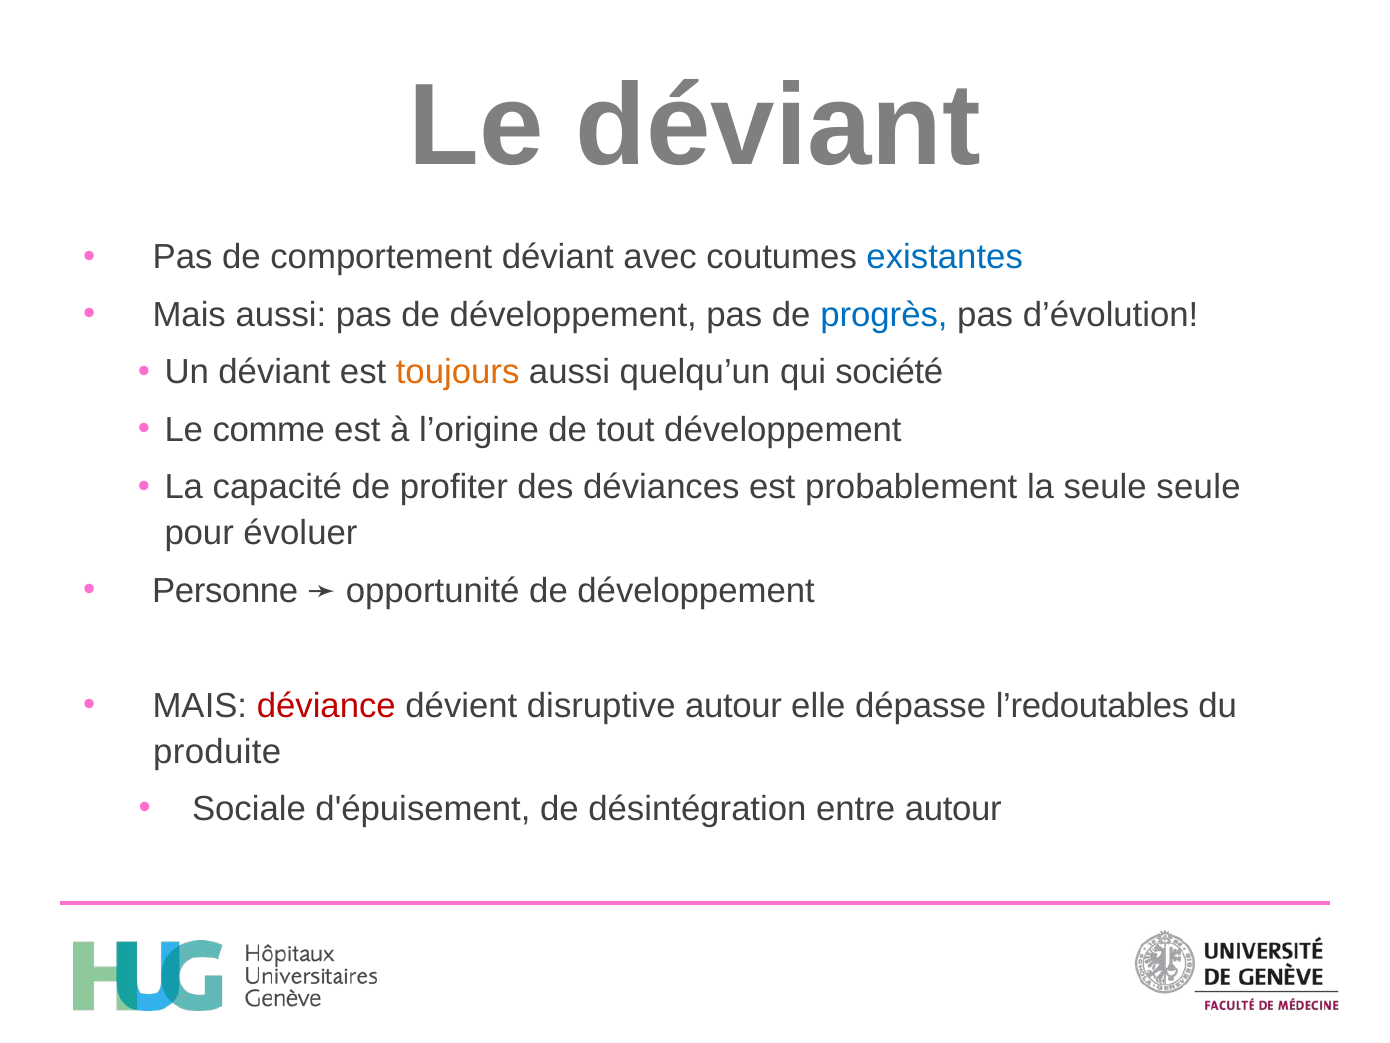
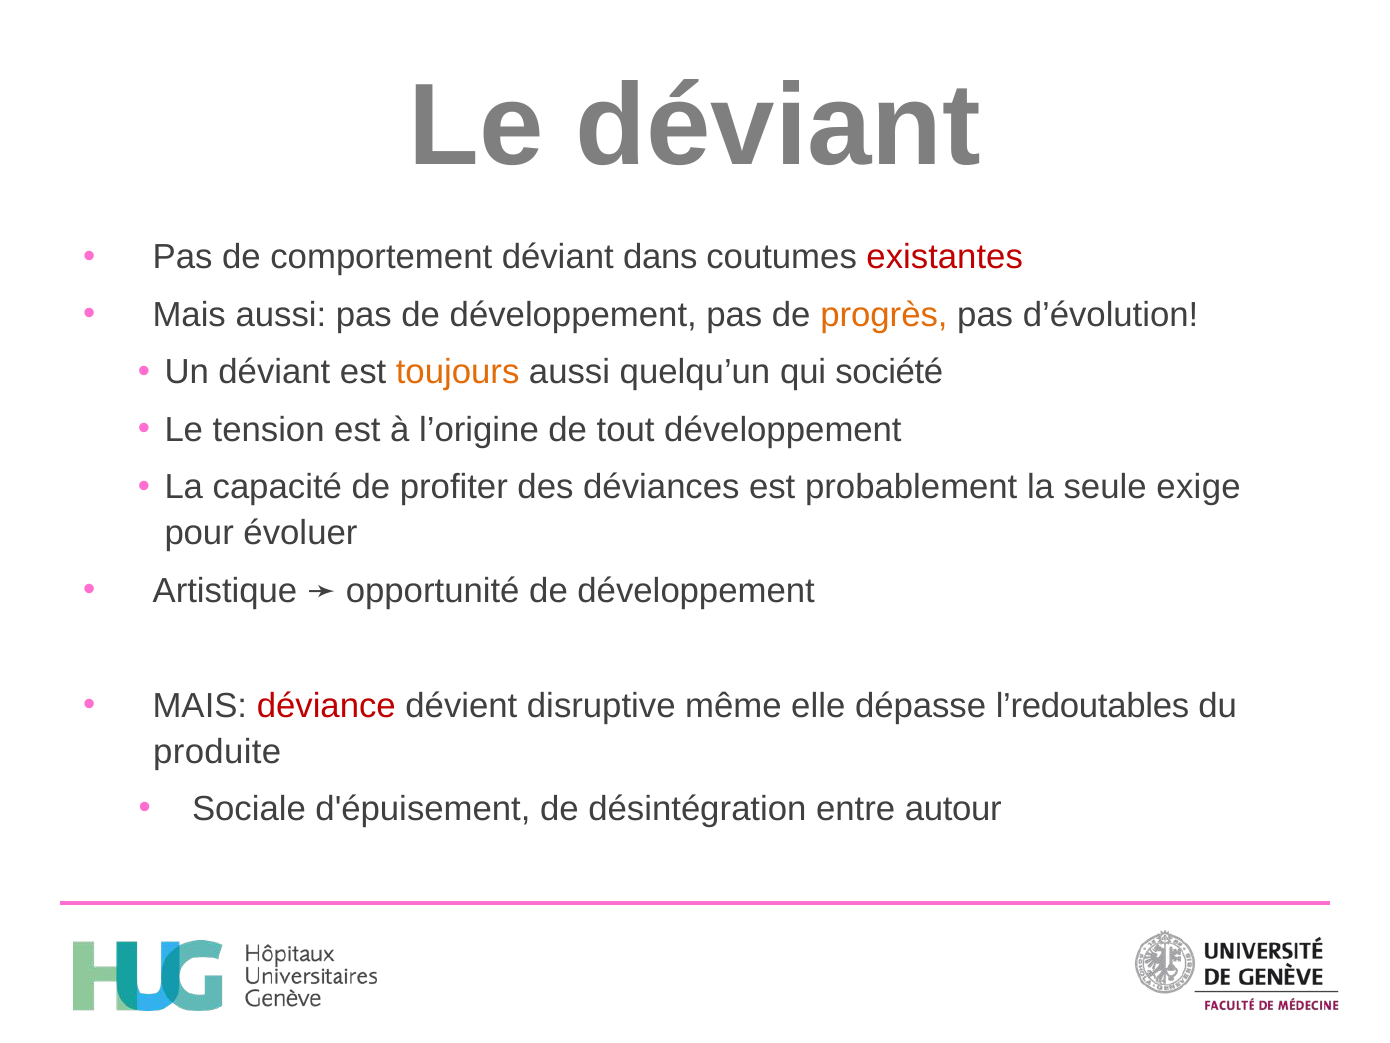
avec: avec -> dans (660, 257)
existantes colour: blue -> red (945, 257)
progrès colour: blue -> orange (884, 315)
comme: comme -> tension (269, 430)
seule seule: seule -> exige (1199, 487)
Personne: Personne -> Artistique (225, 591)
disruptive autour: autour -> même (733, 705)
